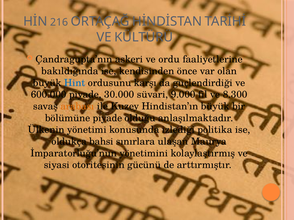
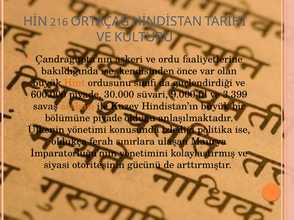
Hint colour: blue -> orange (75, 83)
karşı: karşı -> sınıfı (145, 83)
8.300: 8.300 -> 3.399 (235, 95)
bahsi: bahsi -> ferah (101, 142)
